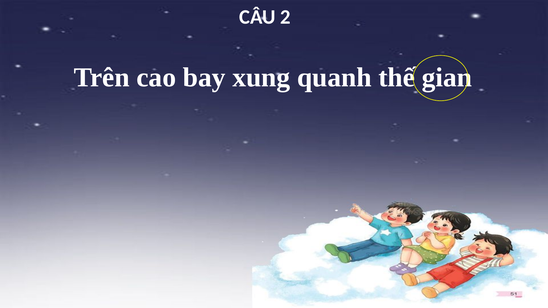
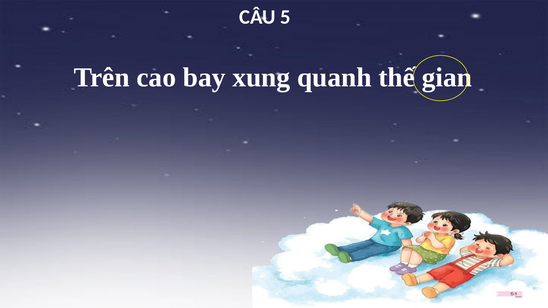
2: 2 -> 5 (285, 17)
